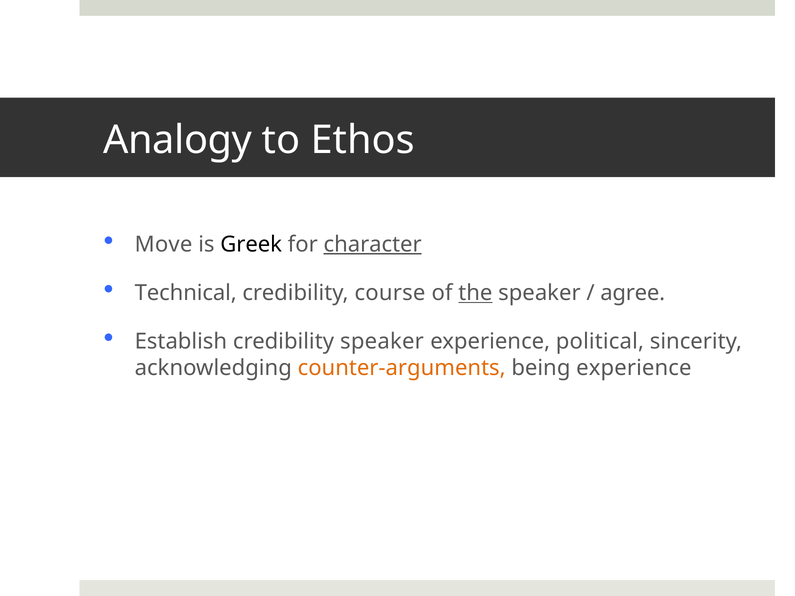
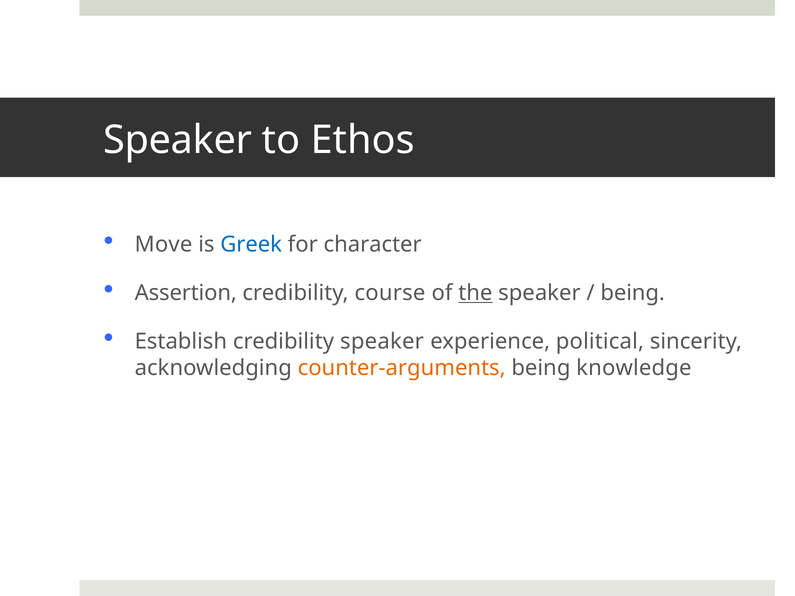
Analogy: Analogy -> Speaker (178, 140)
Greek colour: black -> blue (251, 244)
character underline: present -> none (373, 244)
Technical: Technical -> Assertion (186, 293)
agree: agree -> being (633, 293)
being experience: experience -> knowledge (634, 368)
